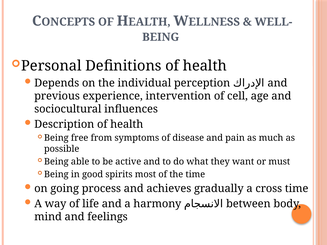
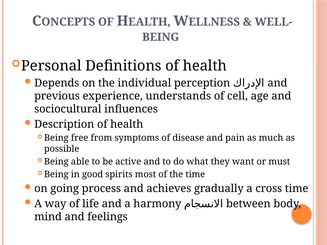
intervention: intervention -> understands (178, 96)
